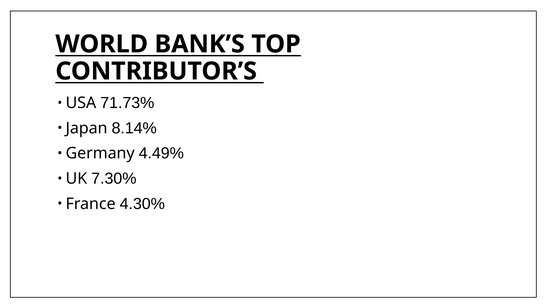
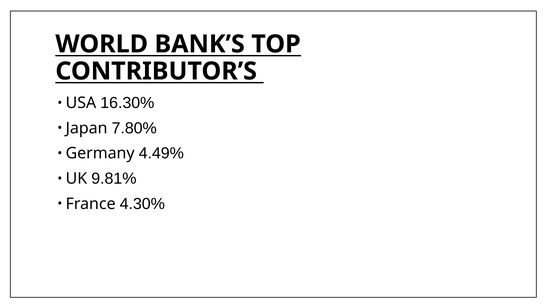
71.73%: 71.73% -> 16.30% (127, 103)
8.14%: 8.14% -> 7.80% (134, 128)
7.30%: 7.30% -> 9.81% (114, 178)
